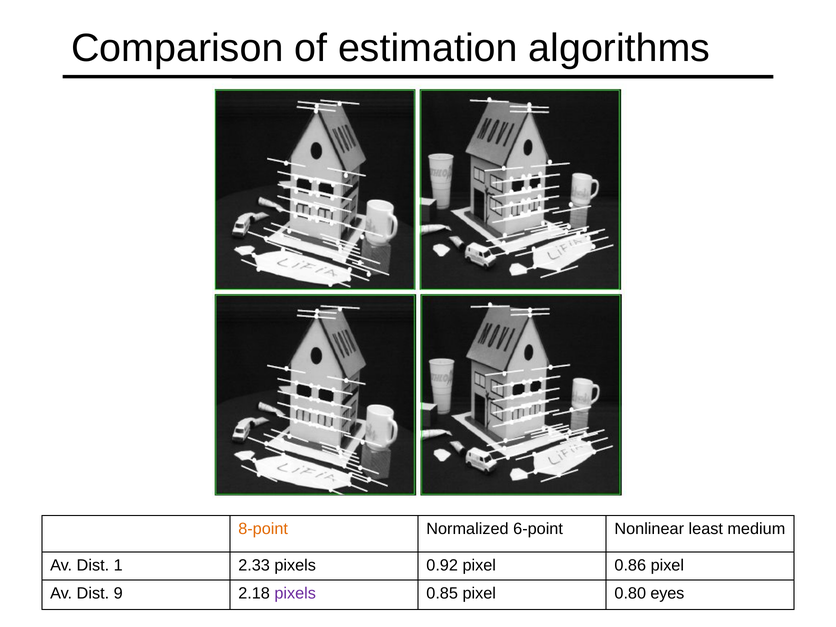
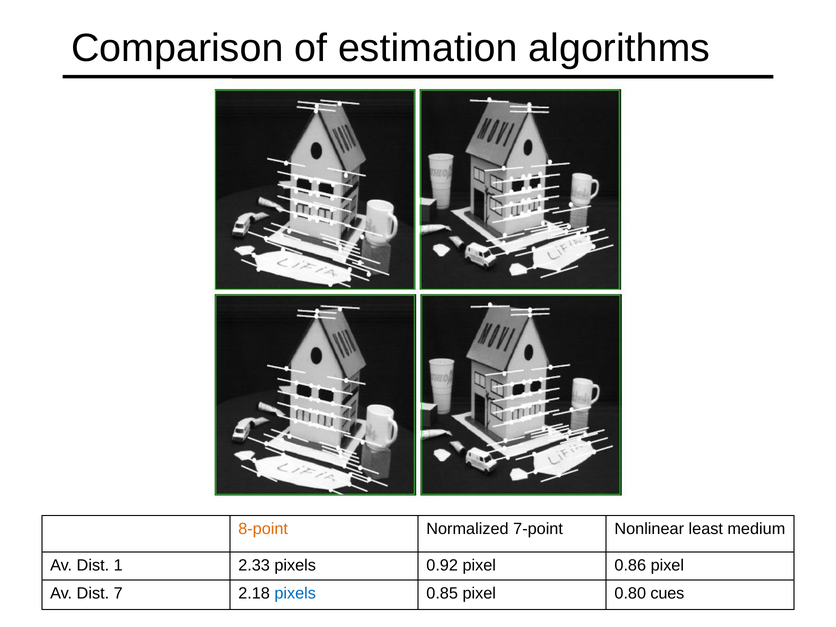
6-point: 6-point -> 7-point (538, 529)
9: 9 -> 7 (118, 594)
pixels colour: purple -> blue (295, 594)
eyes: eyes -> cues (667, 594)
